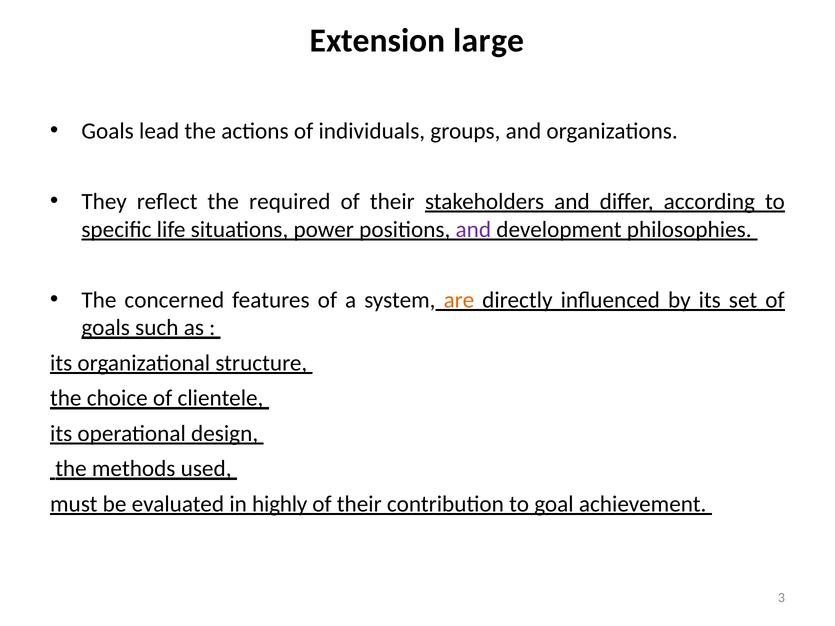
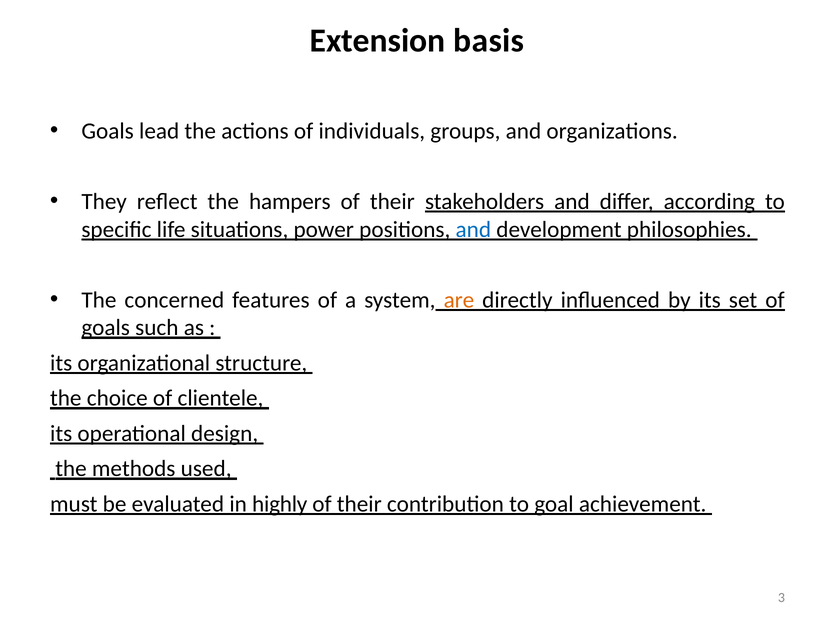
large: large -> basis (489, 41)
required: required -> hampers (290, 202)
and colour: purple -> blue (473, 229)
